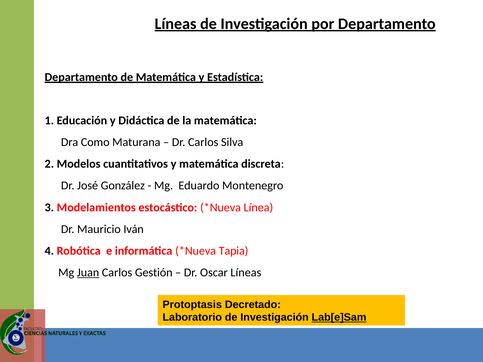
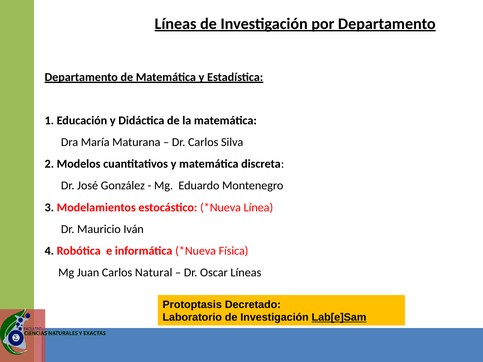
Como: Como -> María (95, 142)
Tapia: Tapia -> Física (234, 251)
Juan underline: present -> none (88, 273)
Gestión: Gestión -> Natural (154, 273)
